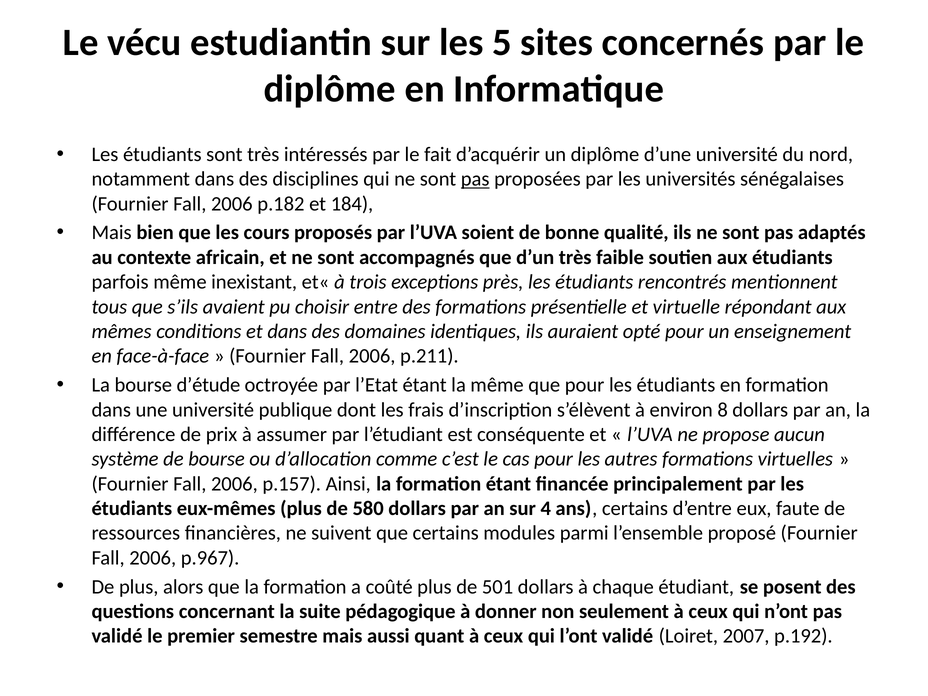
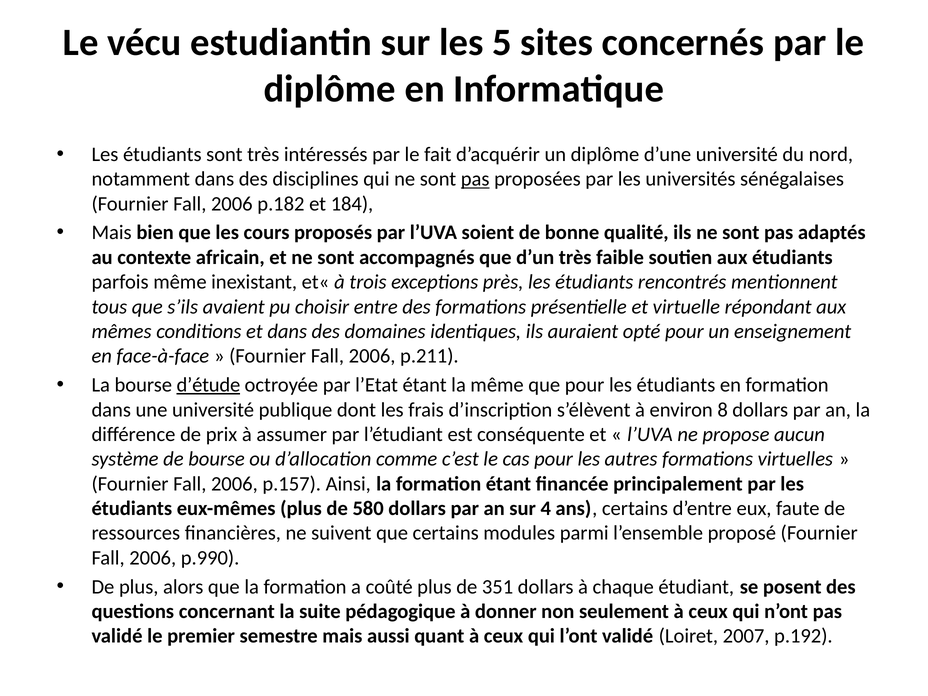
d’étude underline: none -> present (208, 385)
p.967: p.967 -> p.990 (210, 558)
501: 501 -> 351 (498, 587)
